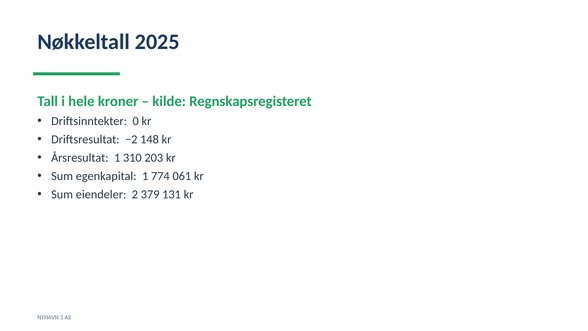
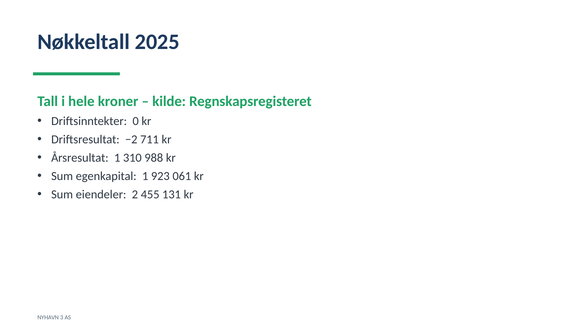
148: 148 -> 711 (150, 139)
203: 203 -> 988 (154, 158)
774: 774 -> 923 (160, 176)
379: 379 -> 455 (150, 194)
